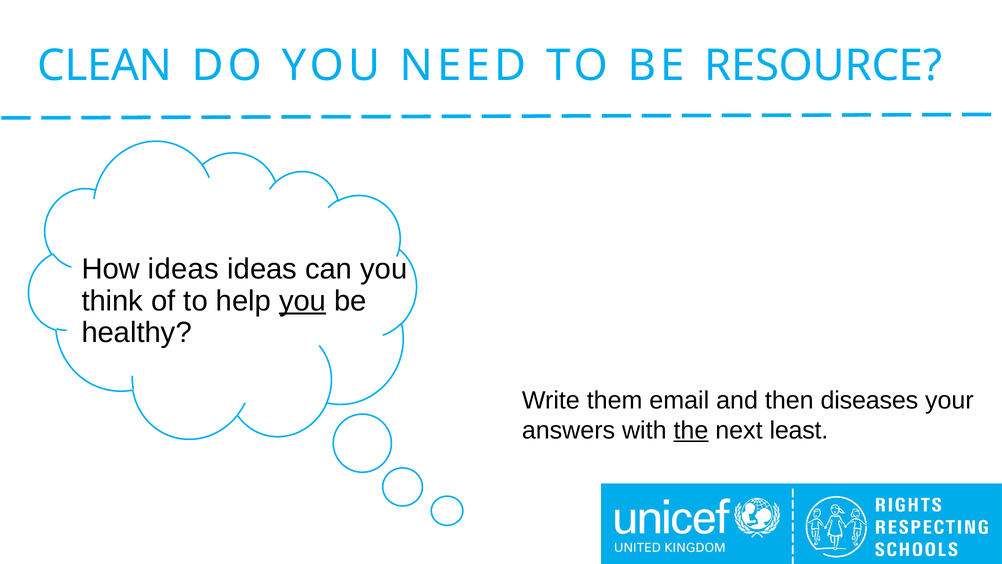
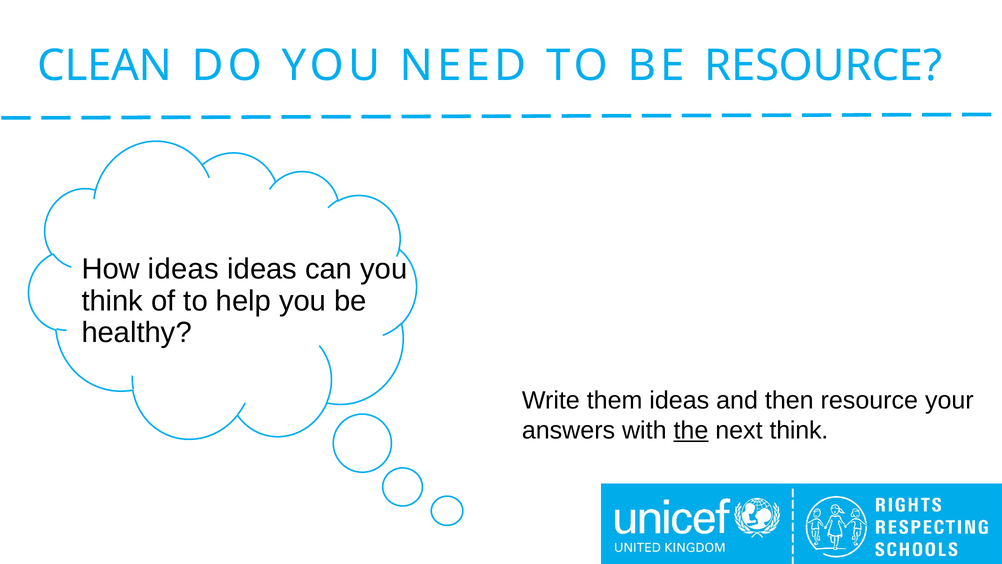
you underline: present -> none (303, 301)
them email: email -> ideas (679, 400)
then diseases: diseases -> resource (869, 400)
next least: least -> think (799, 430)
